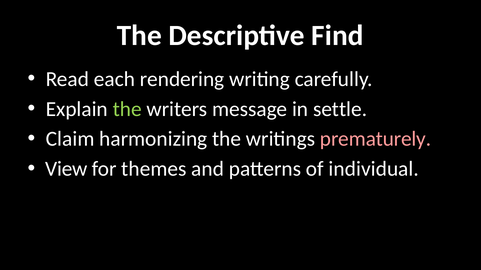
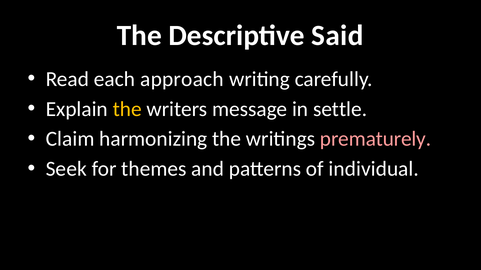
Find: Find -> Said (337, 35)
rendering: rendering -> approach (182, 79)
the colour: light green -> yellow (127, 109)
View: View -> Seek (66, 169)
